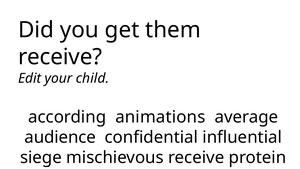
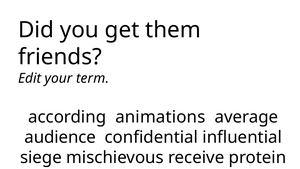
receive: receive -> friends (60, 57)
child: child -> term (93, 78)
